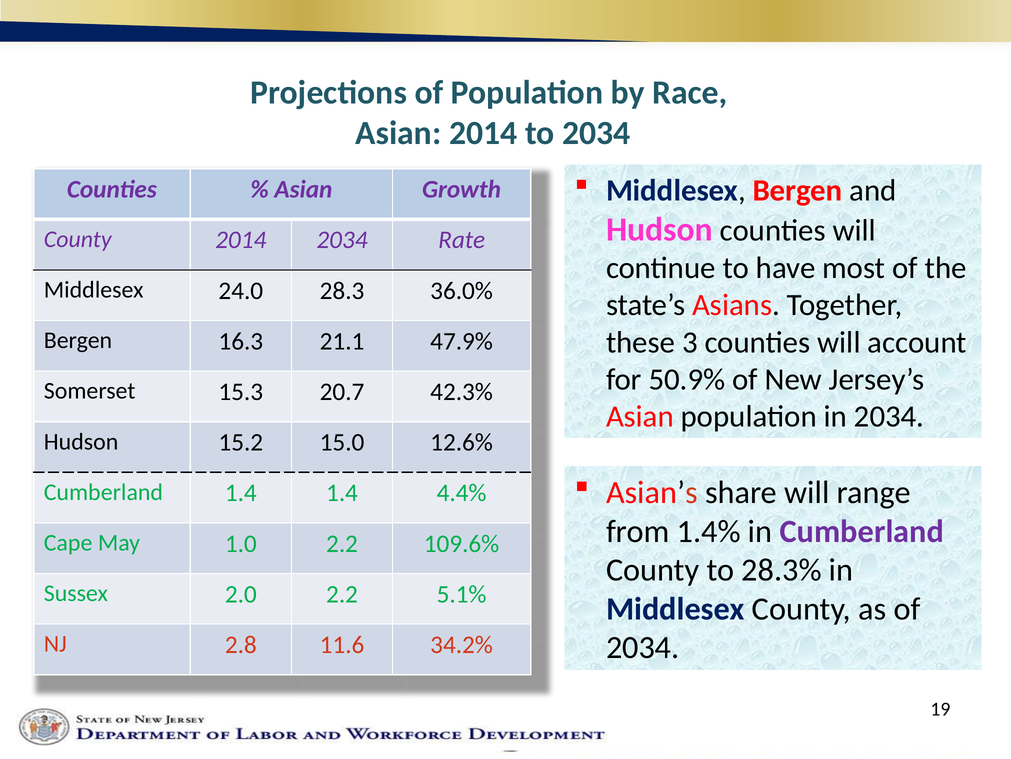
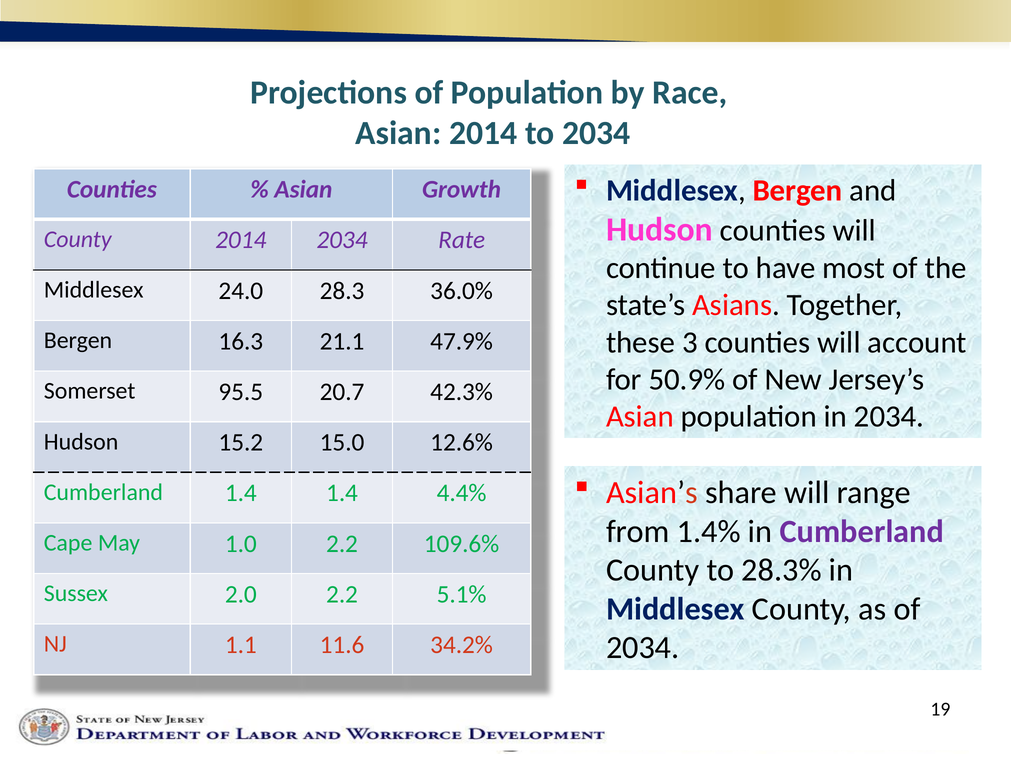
15.3: 15.3 -> 95.5 (241, 391)
2.8: 2.8 -> 1.1 (241, 644)
